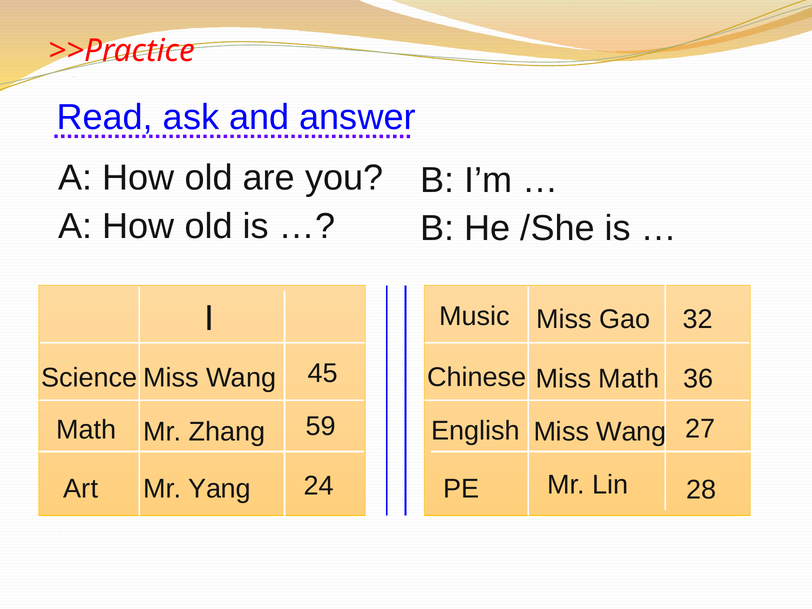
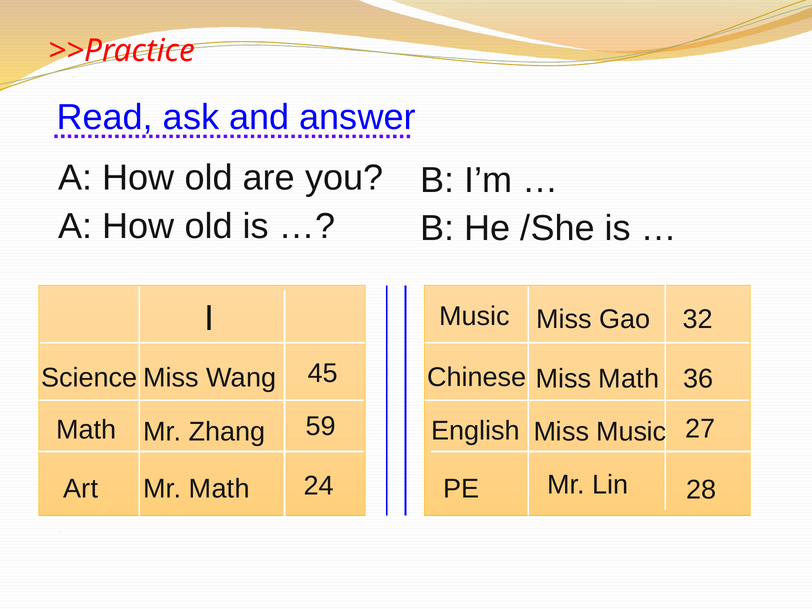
Miss Wang: Wang -> Music (631, 432)
Mr Yang: Yang -> Math (219, 489)
